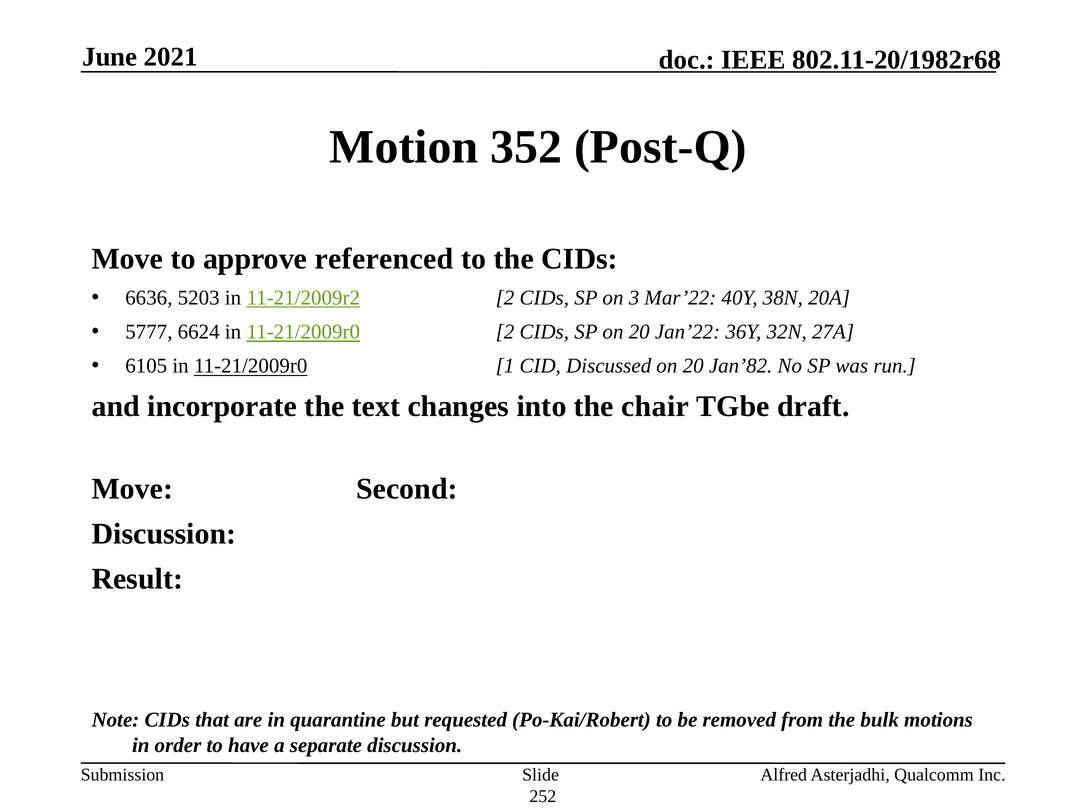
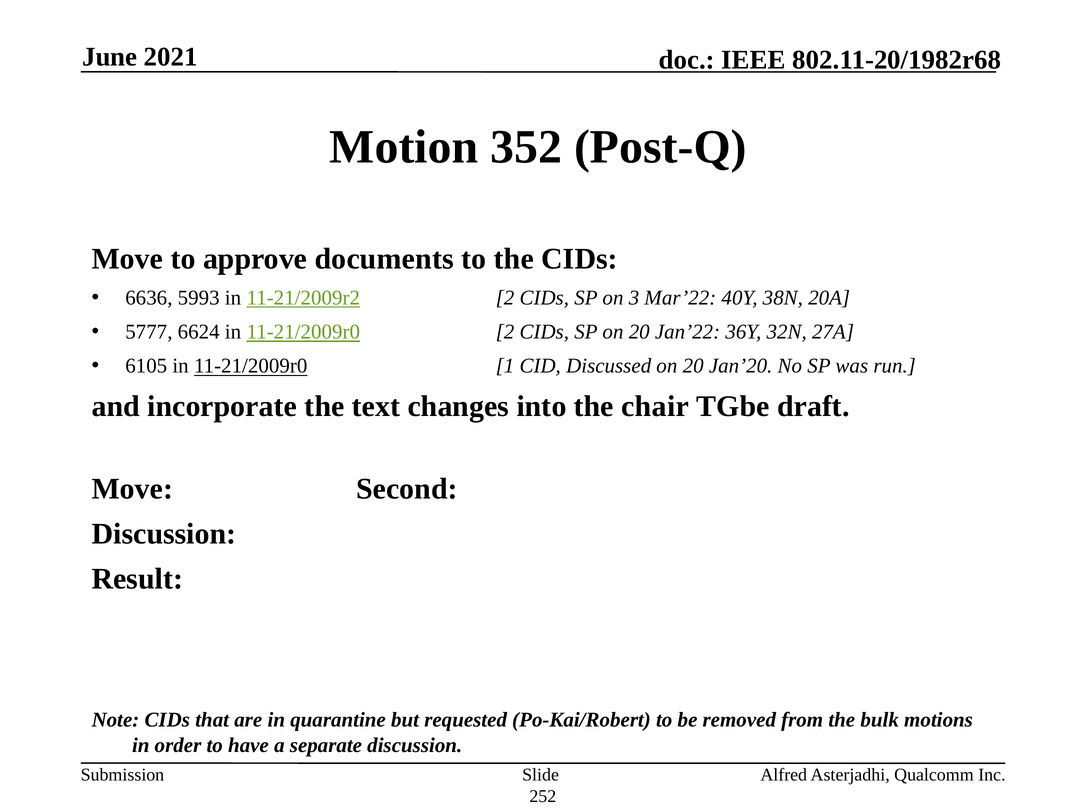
referenced: referenced -> documents (384, 259)
5203: 5203 -> 5993 (199, 298)
Jan’82: Jan’82 -> Jan’20 (741, 366)
